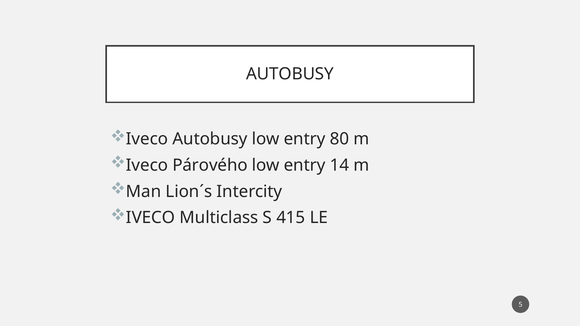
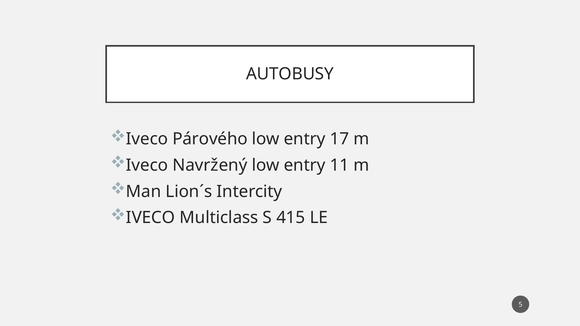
Iveco Autobusy: Autobusy -> Párového (210, 139)
80: 80 -> 17 (339, 139)
Párového: Párového -> Navržený (210, 165)
14: 14 -> 11 (339, 165)
